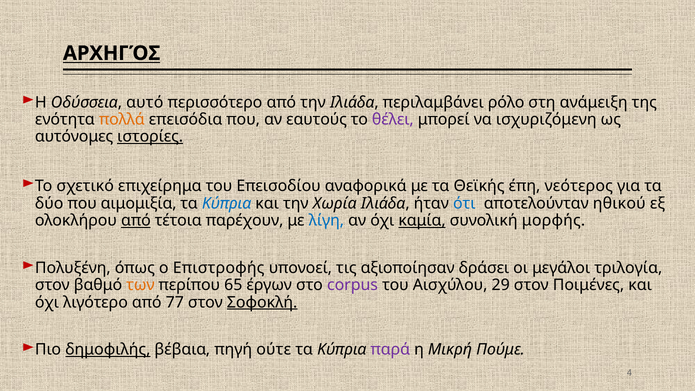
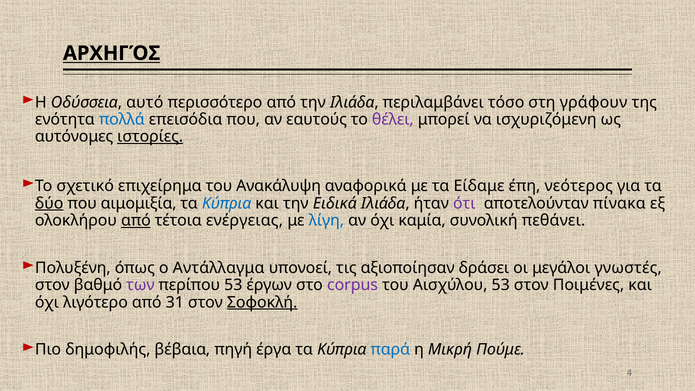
ρόλο: ρόλο -> τόσο (506, 102)
ανάμειξη: ανάμειξη -> γράφουν (594, 102)
πολλά colour: orange -> blue (122, 120)
Επεισοδίου: Επεισοδίου -> Ανακάλυψη (279, 186)
Θεϊκής: Θεϊκής -> Είδαμε (479, 186)
δύο underline: none -> present (49, 203)
Χωρία: Χωρία -> Ειδικά (335, 203)
ότι colour: blue -> purple (464, 203)
ηθικού: ηθικού -> πίνακα (619, 203)
παρέχουν: παρέχουν -> ενέργειας (244, 220)
καμία underline: present -> none (422, 220)
μορφής: μορφής -> πεθάνει (554, 220)
Επιστροφής: Επιστροφής -> Αντάλλαγμα (219, 268)
τριλογία: τριλογία -> γνωστές (628, 268)
των colour: orange -> purple (140, 285)
περίπου 65: 65 -> 53 (233, 285)
Αισχύλου 29: 29 -> 53 (501, 285)
77: 77 -> 31 (175, 302)
δημοφιλής underline: present -> none (108, 350)
ούτε: ούτε -> έργα (274, 350)
παρά colour: purple -> blue (390, 350)
